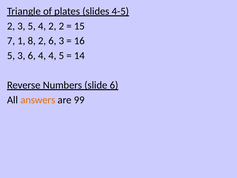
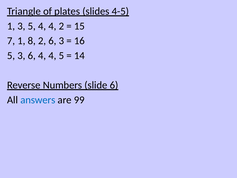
2: 2 -> 1 (11, 26)
5 4 2: 2 -> 4 (52, 26)
answers colour: orange -> blue (38, 100)
